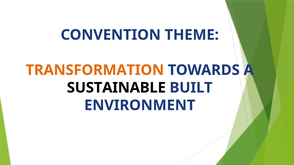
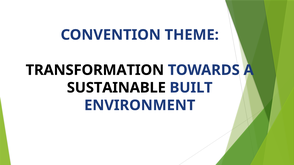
TRANSFORMATION colour: orange -> black (95, 70)
